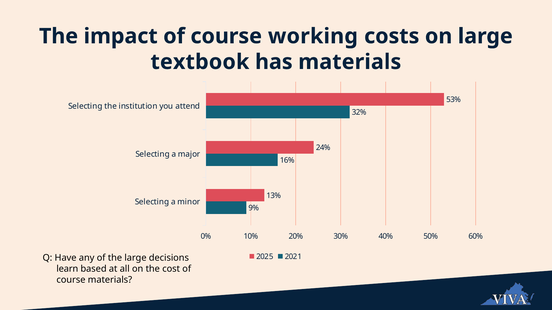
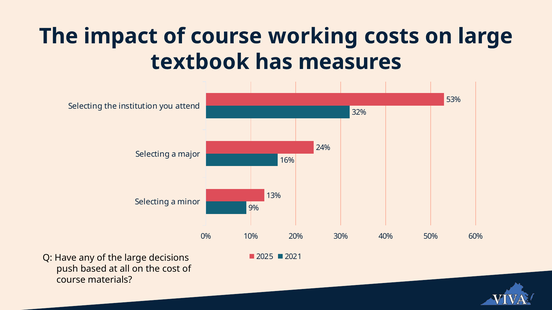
has materials: materials -> measures (350, 62)
learn: learn -> push (67, 269)
